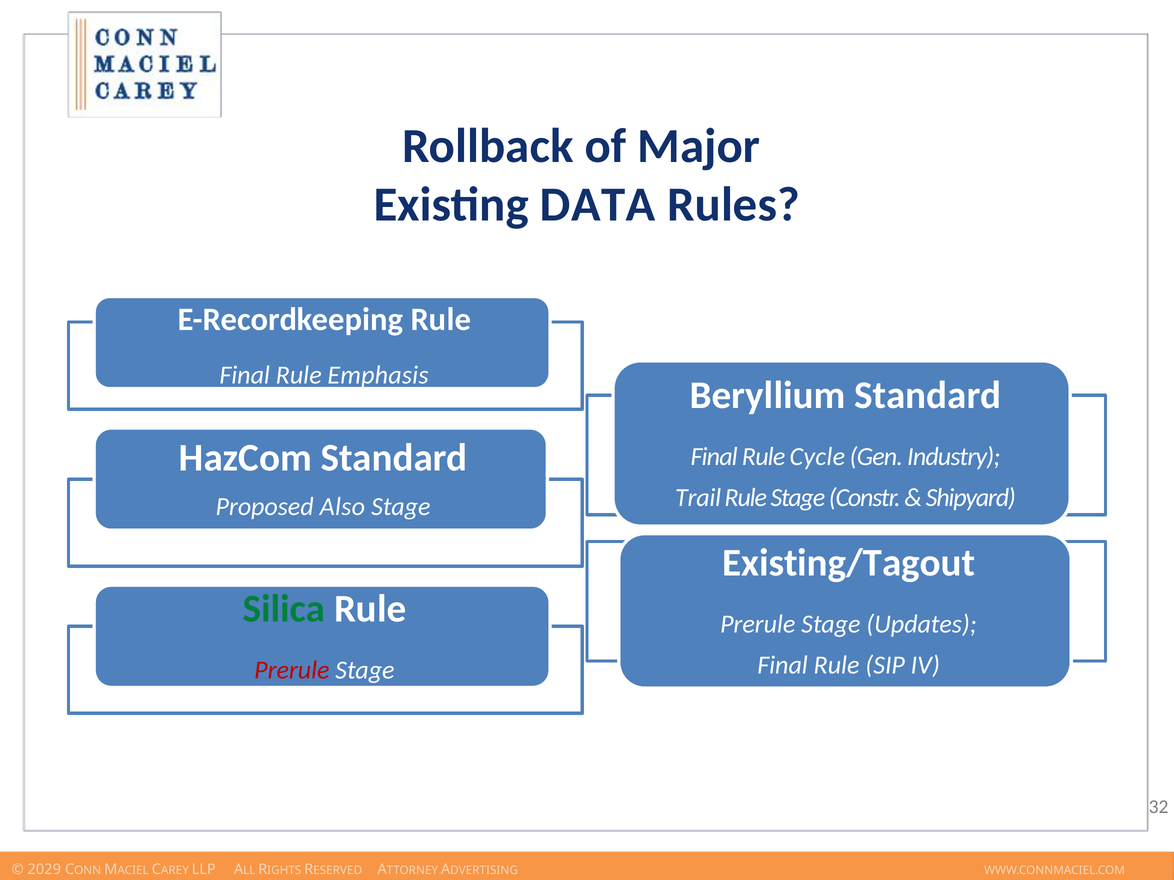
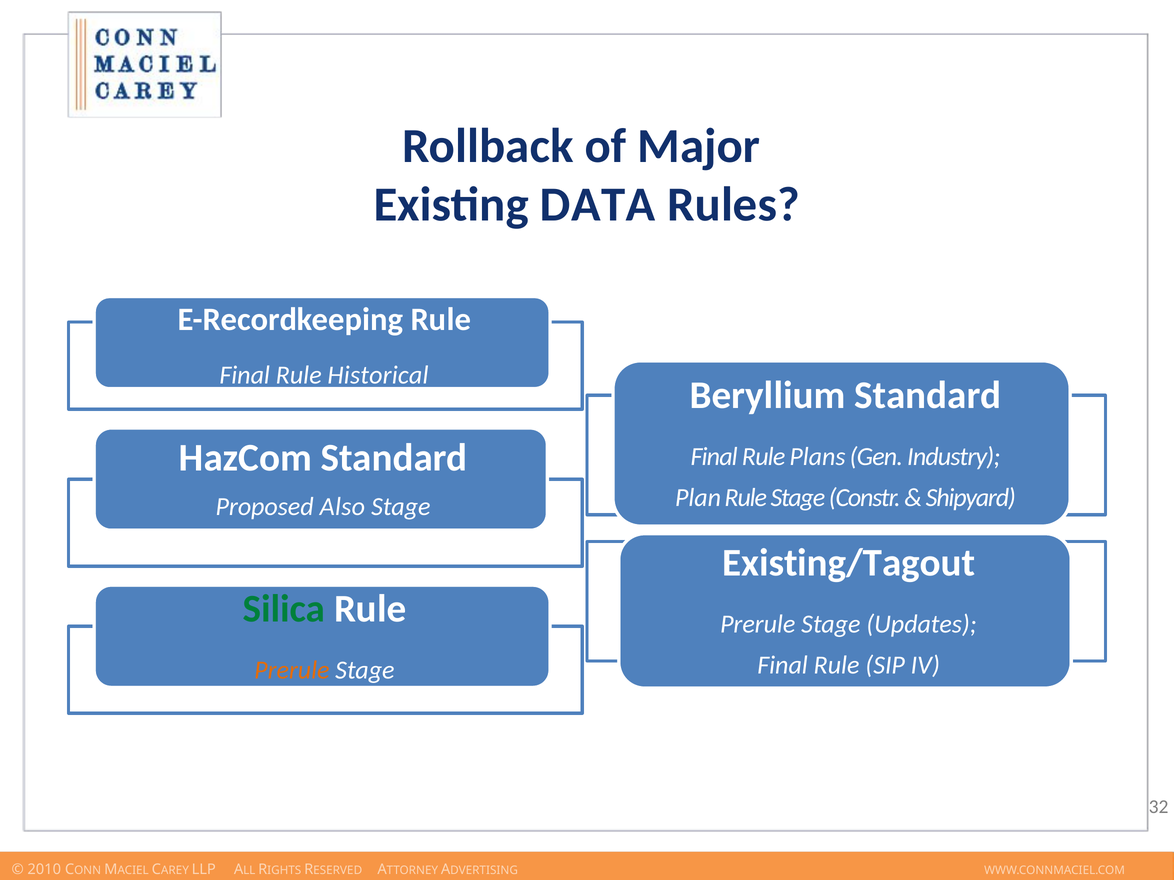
Emphasis: Emphasis -> Historical (378, 375)
Cycle: Cycle -> Plans (818, 457)
Trail: Trail -> Plan (698, 498)
Prerule colour: red -> orange (292, 670)
2029: 2029 -> 2010 (44, 870)
